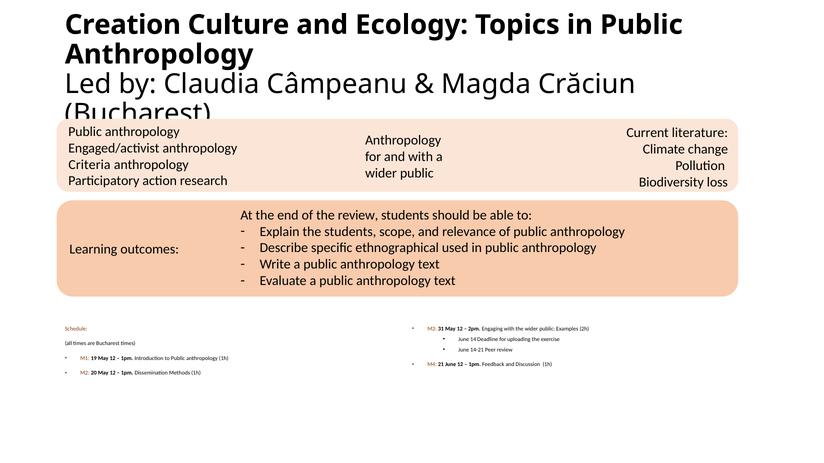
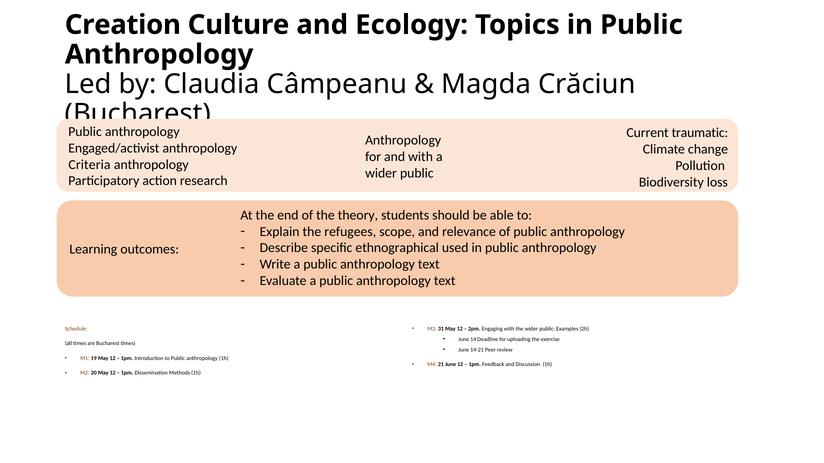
literature: literature -> traumatic (700, 133)
the review: review -> theory (358, 215)
the students: students -> refugees (350, 232)
